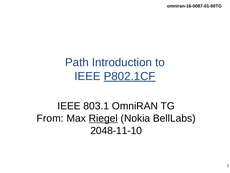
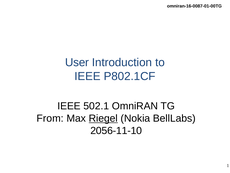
Path: Path -> User (77, 62)
P802.1CF underline: present -> none (130, 76)
803.1: 803.1 -> 502.1 (96, 106)
2048-11-10: 2048-11-10 -> 2056-11-10 (116, 130)
